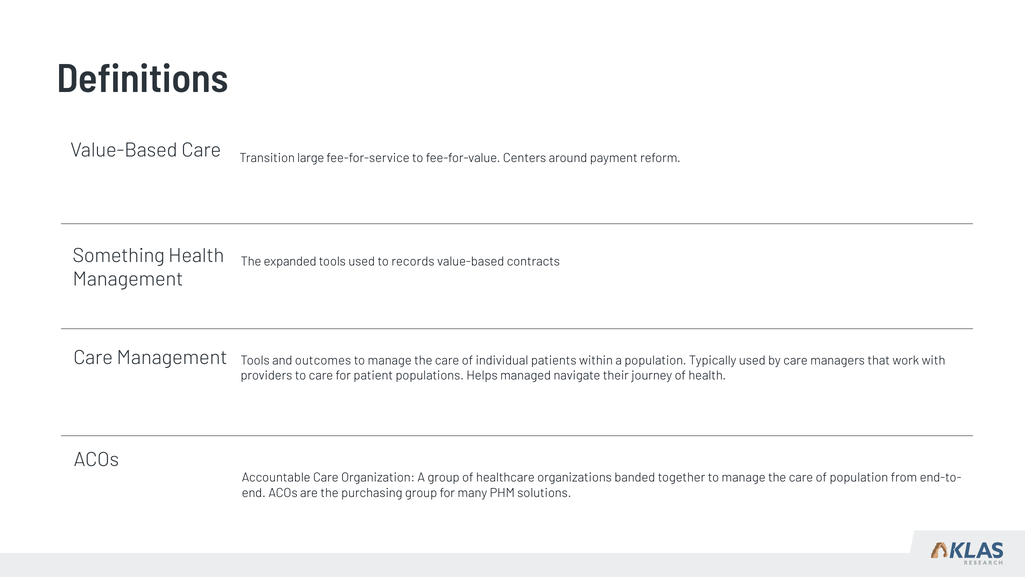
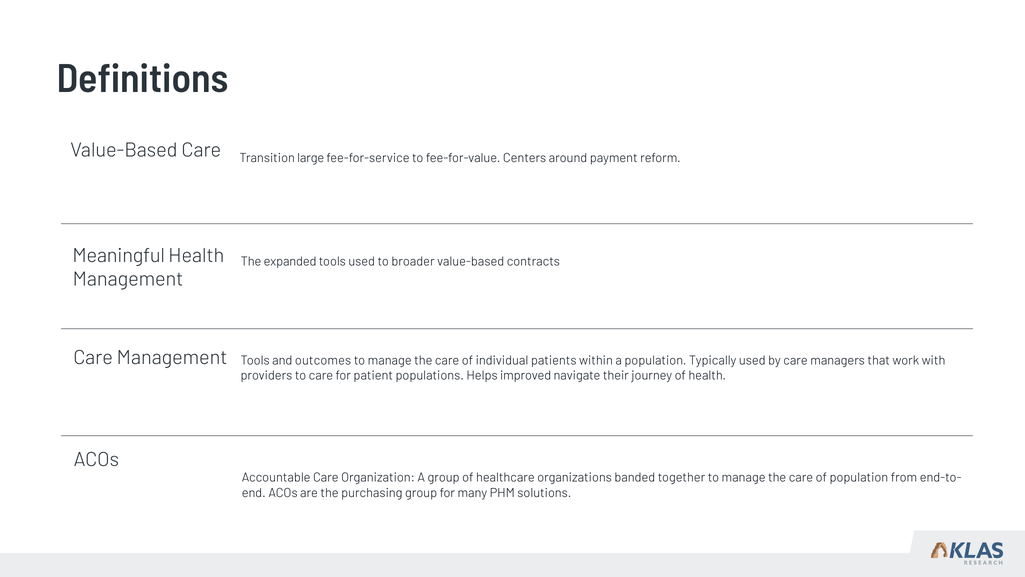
Something: Something -> Meaningful (119, 255)
records: records -> broader (413, 261)
managed: managed -> improved (526, 375)
